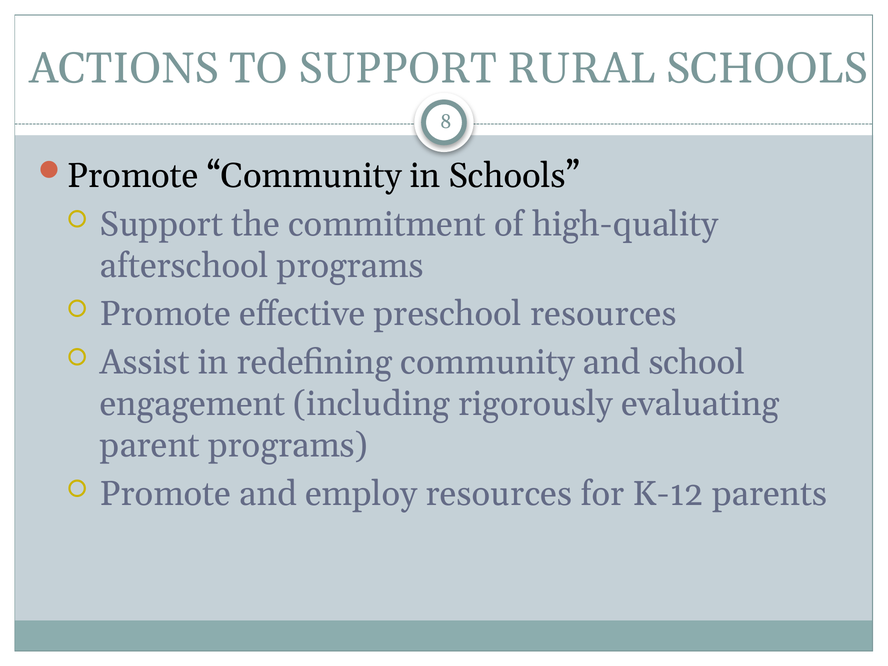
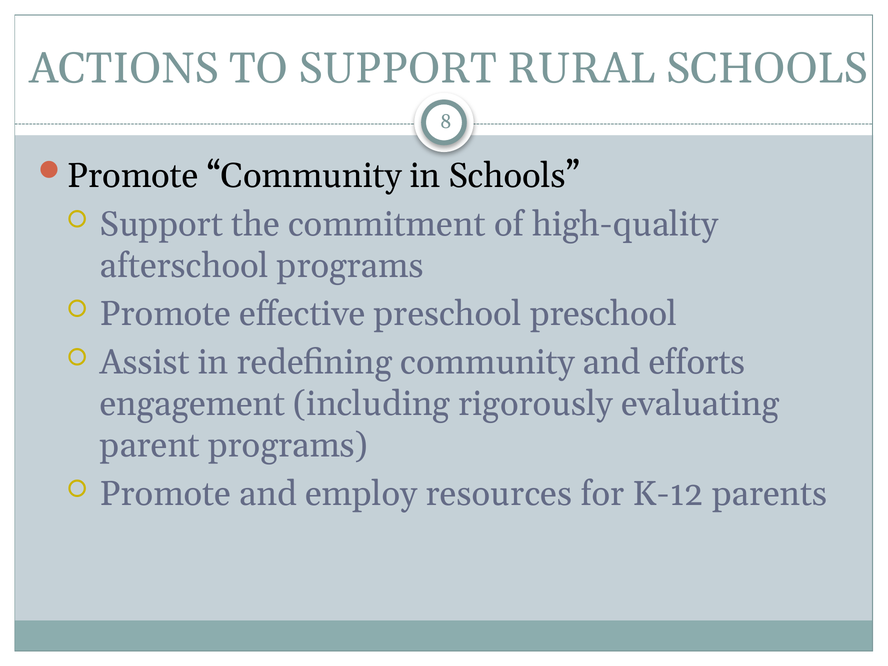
preschool resources: resources -> preschool (603, 314)
school: school -> efforts (697, 362)
